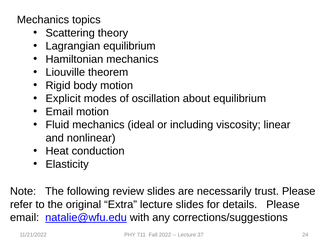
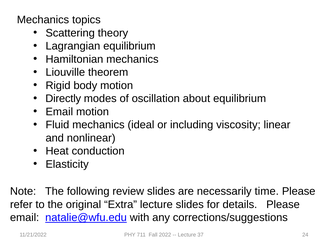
Explicit: Explicit -> Directly (63, 99)
trust: trust -> time (267, 191)
